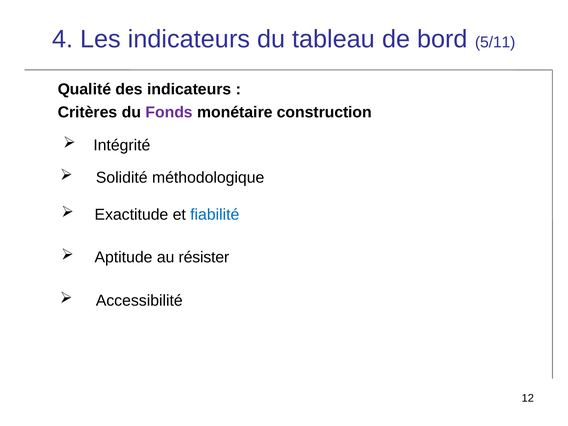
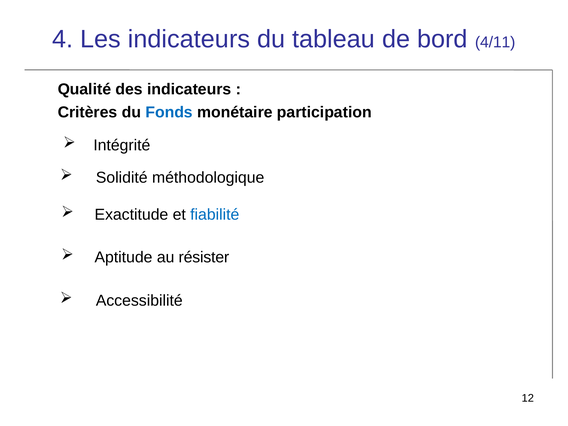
5/11: 5/11 -> 4/11 (495, 42)
Fonds colour: purple -> blue (169, 112)
construction: construction -> participation (324, 112)
